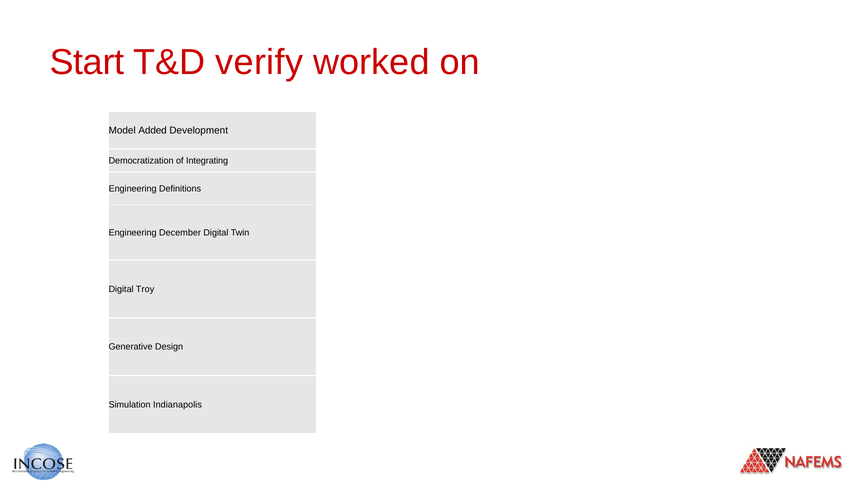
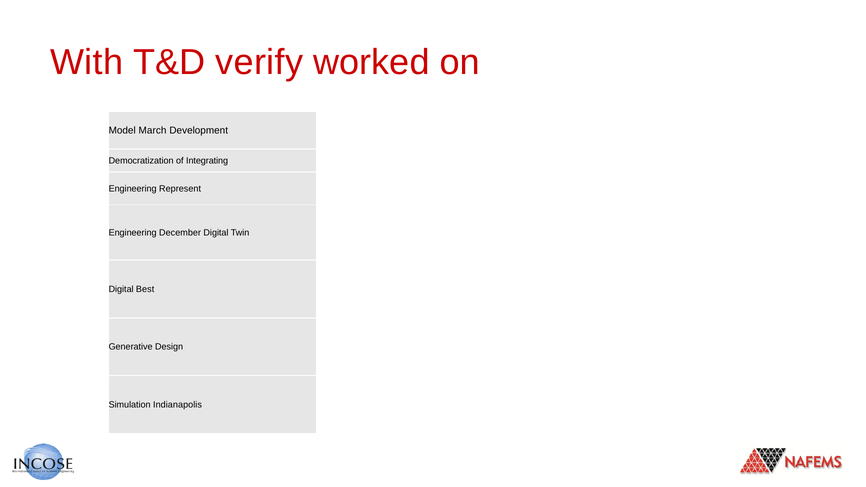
Start: Start -> With (87, 63)
Added: Added -> March (153, 131)
Definitions: Definitions -> Represent (180, 189)
Troy: Troy -> Best (145, 289)
